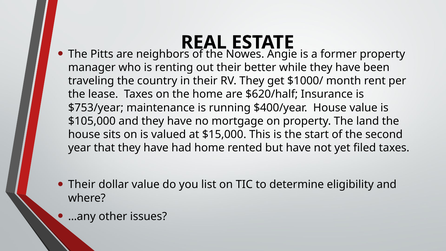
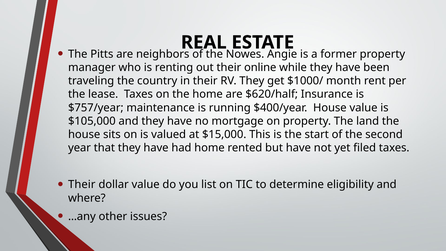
better: better -> online (260, 67)
$753/year: $753/year -> $757/year (96, 108)
